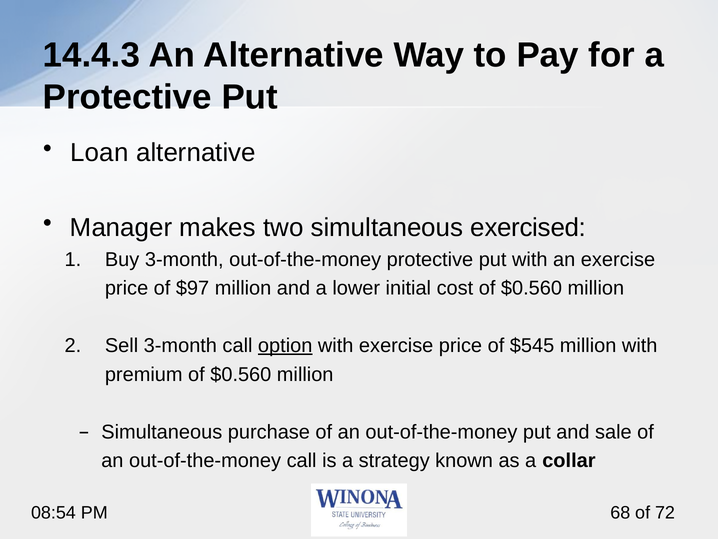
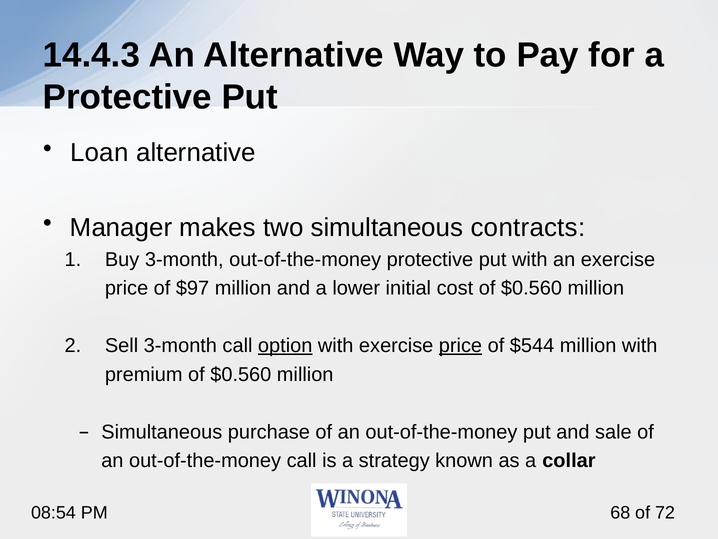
exercised: exercised -> contracts (528, 227)
price underline: none -> present (460, 345)
$545: $545 -> $544 (532, 345)
